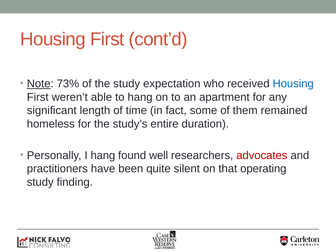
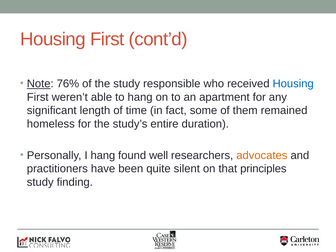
73%: 73% -> 76% (68, 84)
expectation: expectation -> responsible (172, 84)
advocates colour: red -> orange (262, 155)
operating: operating -> principles (263, 169)
